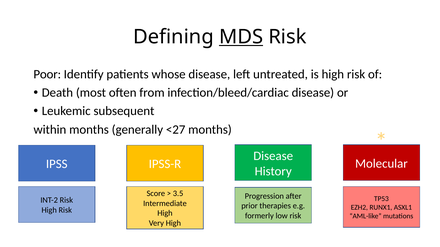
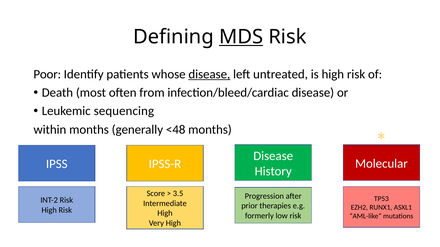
disease underline: none -> present (209, 74)
subsequent: subsequent -> sequencing (124, 111)
<27: <27 -> <48 (176, 130)
